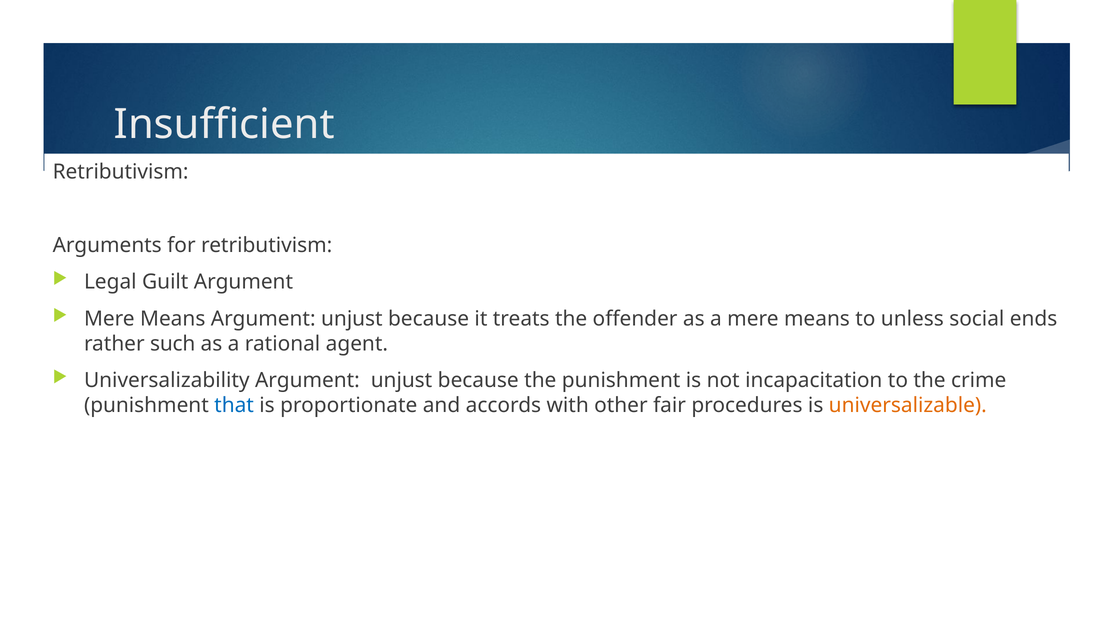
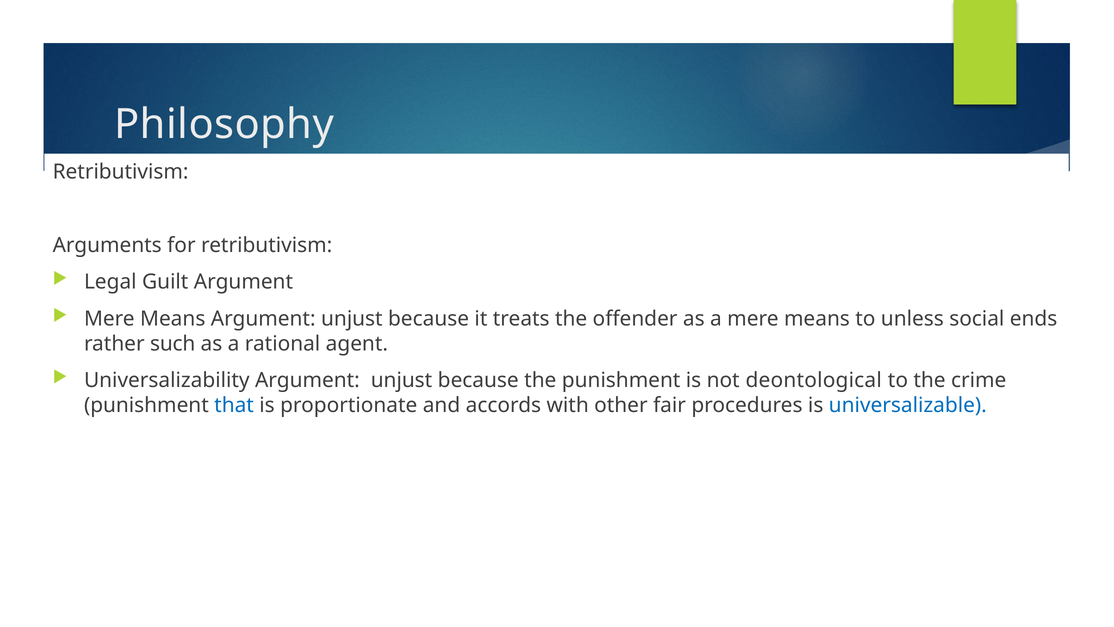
Insufficient: Insufficient -> Philosophy (224, 124)
incapacitation: incapacitation -> deontological (814, 380)
universalizable colour: orange -> blue (908, 405)
